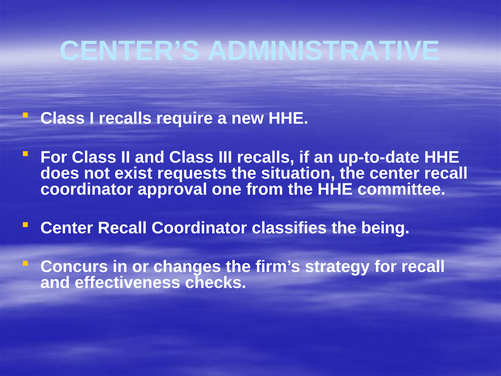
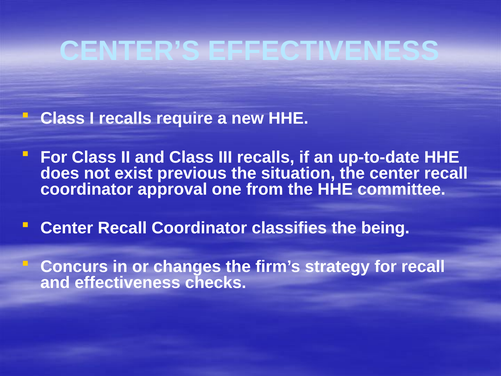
CENTER’S ADMINISTRATIVE: ADMINISTRATIVE -> EFFECTIVENESS (324, 51)
requests: requests -> previous (192, 173)
